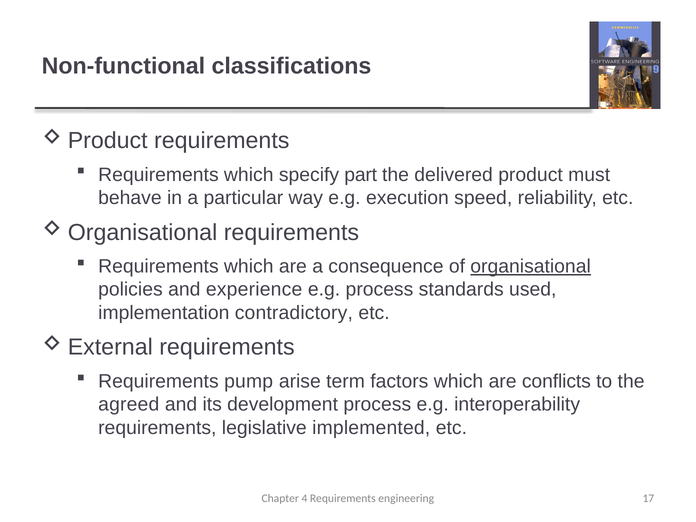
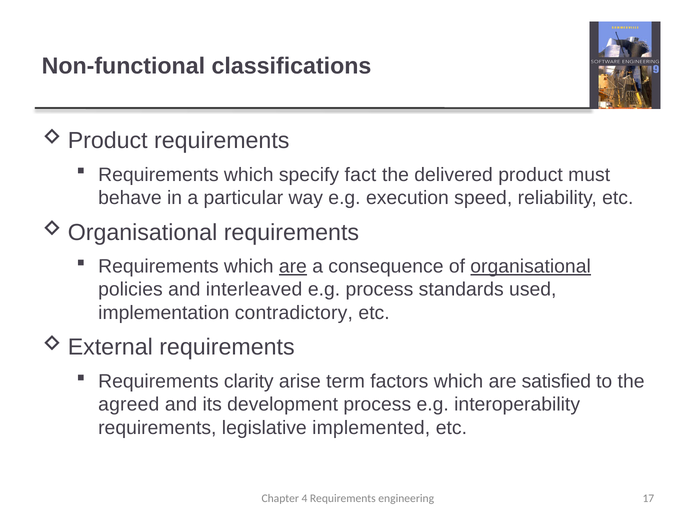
part: part -> fact (360, 175)
are underline: none -> present (293, 266)
experience: experience -> interleaved (254, 290)
pump: pump -> clarity (249, 381)
conflicts: conflicts -> satisfied (556, 381)
